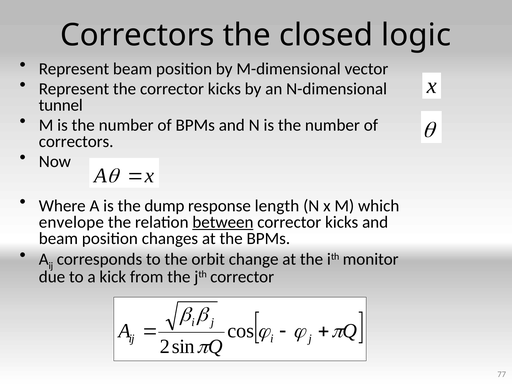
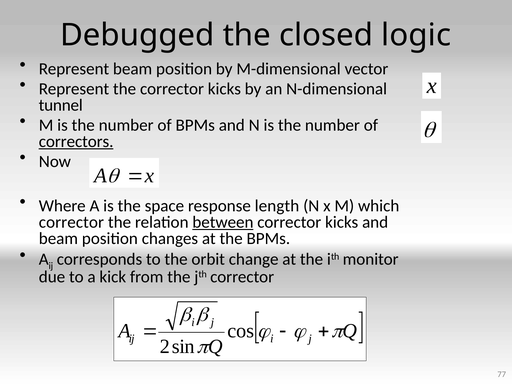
Correctors: Correctors -> Debugged (137, 35)
correctors underline: none -> present (76, 142)
dump: dump -> space (164, 206)
envelope: envelope -> corrector (71, 222)
